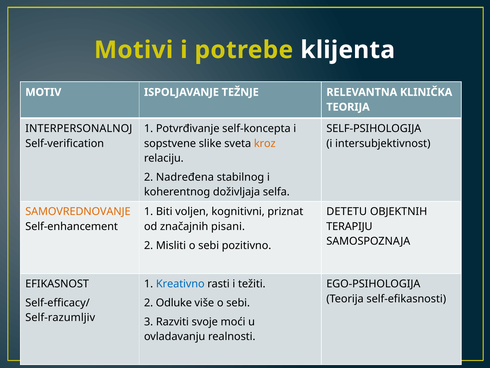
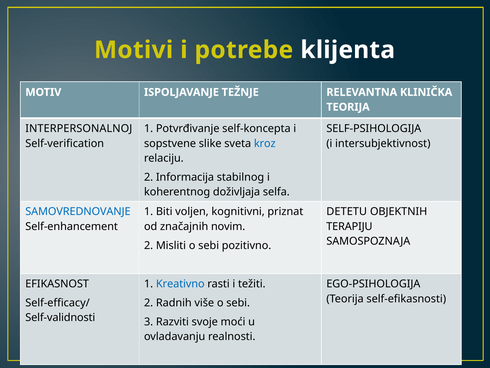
kroz colour: orange -> blue (265, 143)
Nadređena: Nadređena -> Informacija (185, 177)
SAMOVREDNOVANJE colour: orange -> blue (78, 211)
pisani: pisani -> novim (228, 226)
Odluke: Odluke -> Radnih (174, 303)
Self-razumljiv: Self-razumljiv -> Self-validnosti (60, 317)
